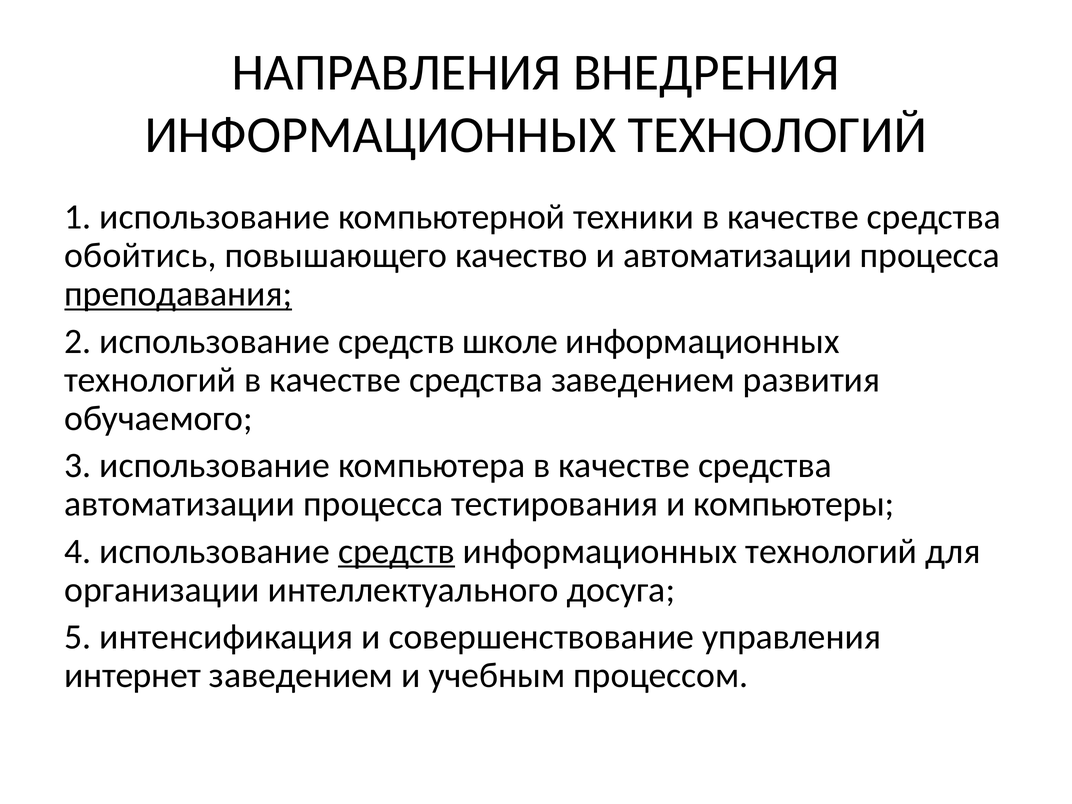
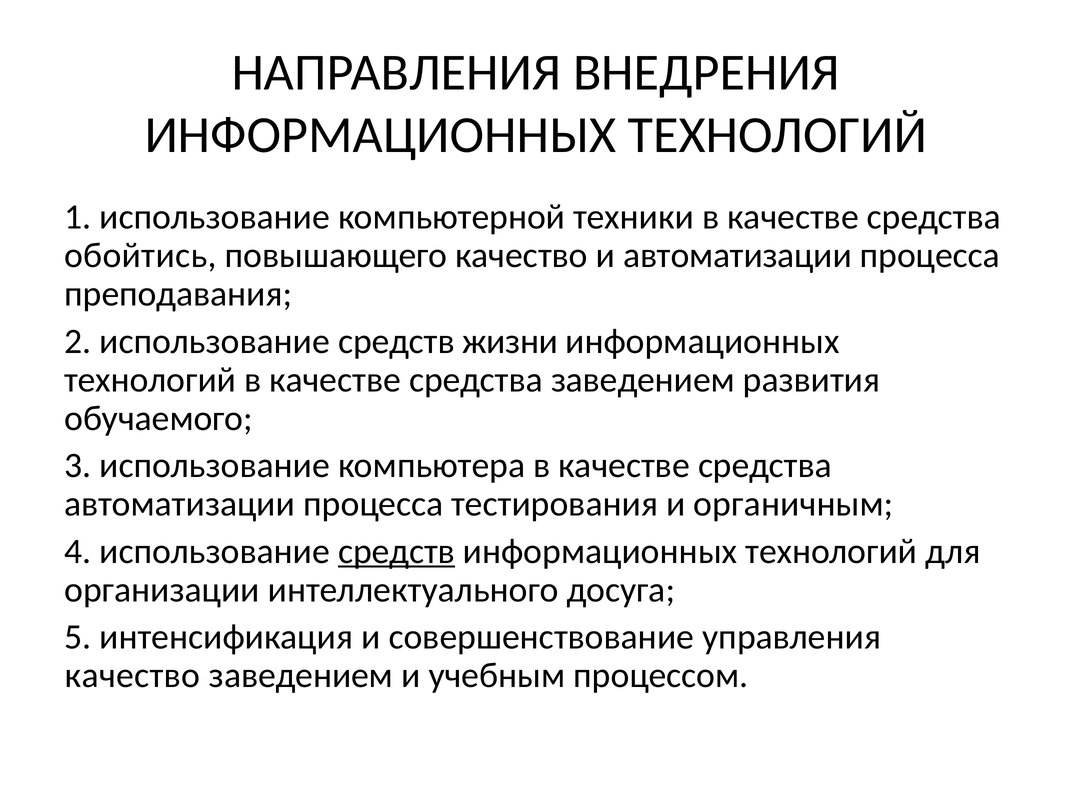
преподавания underline: present -> none (178, 294)
школе: школе -> жизни (510, 341)
компьютеры: компьютеры -> органичным (793, 504)
интернет: интернет -> качество (132, 676)
